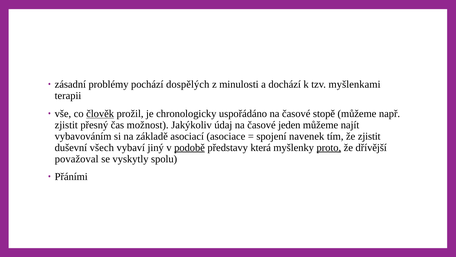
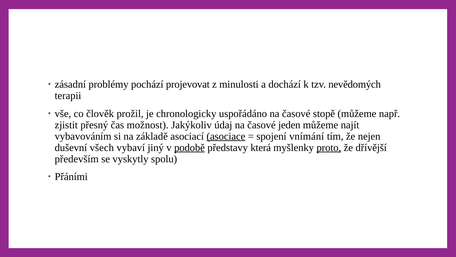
dospělých: dospělých -> projevovat (188, 84)
myšlenkami: myšlenkami -> nevědomých (355, 84)
člověk underline: present -> none (100, 113)
asociace underline: none -> present (226, 136)
navenek: navenek -> vnímání (307, 136)
že zjistit: zjistit -> nejen (369, 136)
považoval: považoval -> především (77, 159)
